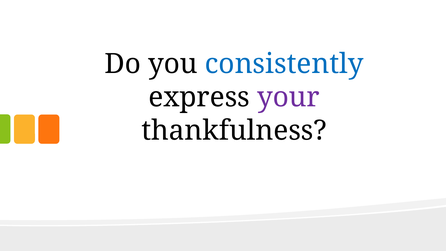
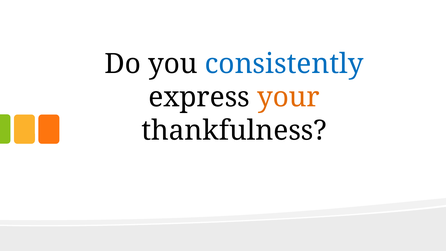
your colour: purple -> orange (288, 97)
